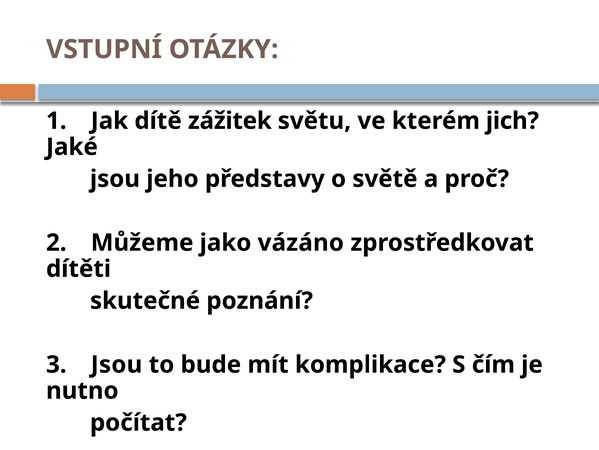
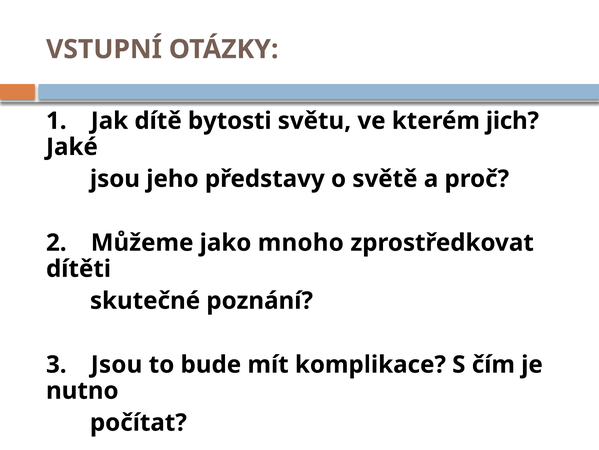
zážitek: zážitek -> bytosti (230, 121)
vázáno: vázáno -> mnoho (301, 242)
